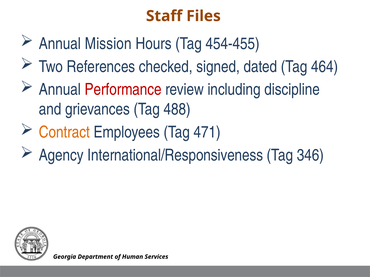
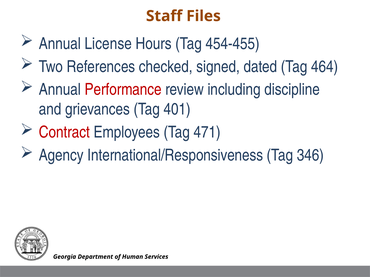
Mission: Mission -> License (108, 44)
488: 488 -> 401 (177, 109)
Contract colour: orange -> red (64, 133)
